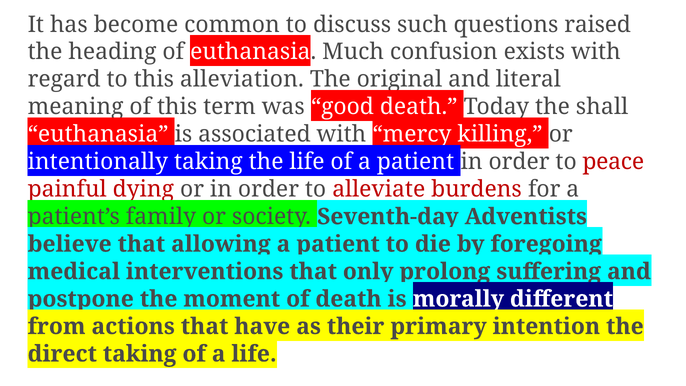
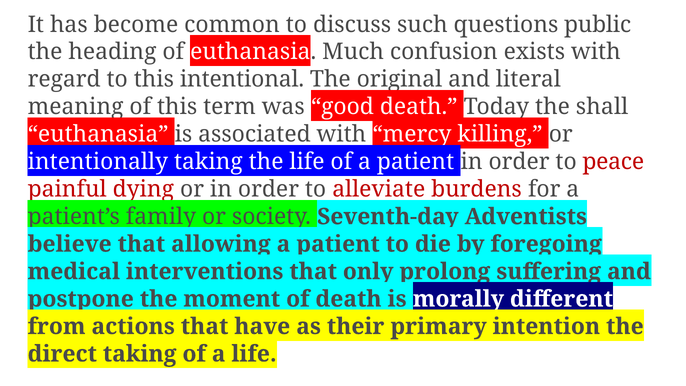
raised: raised -> public (598, 24)
alleviation: alleviation -> intentional (242, 79)
